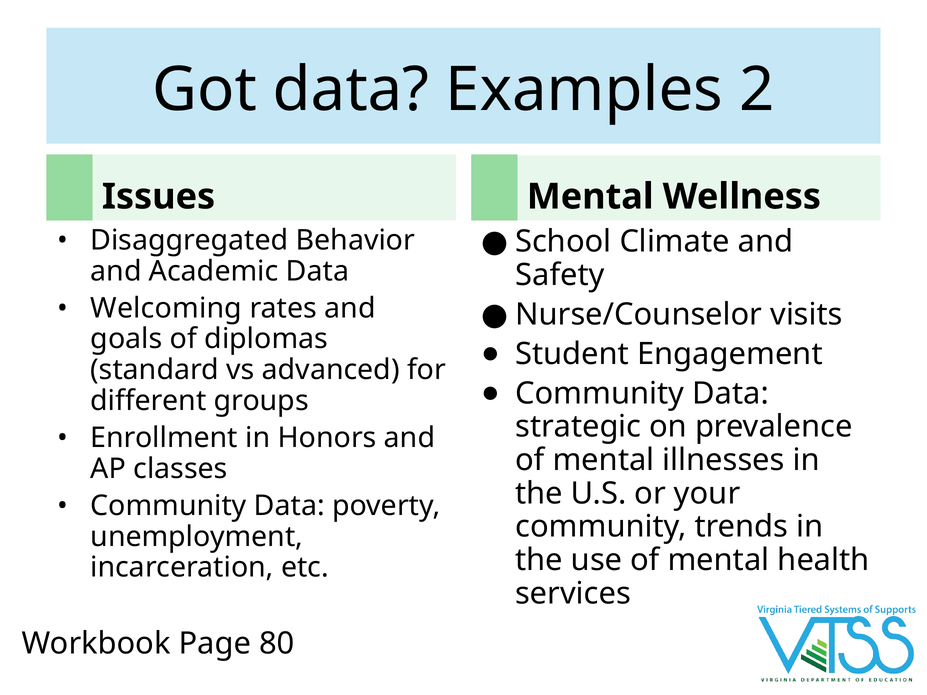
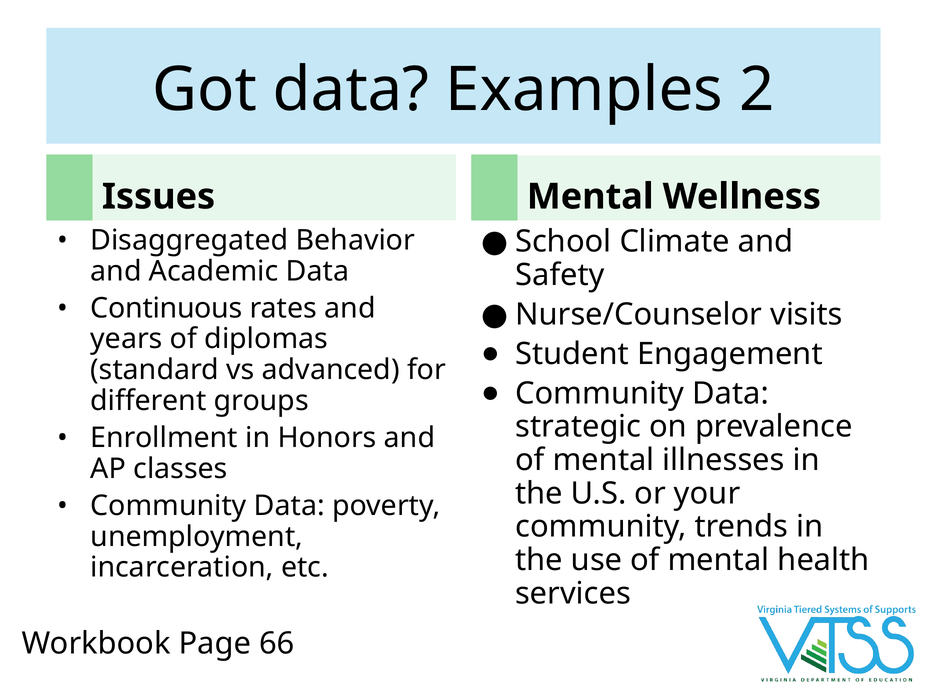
Welcoming: Welcoming -> Continuous (166, 308)
goals: goals -> years (126, 339)
80: 80 -> 66 (277, 644)
